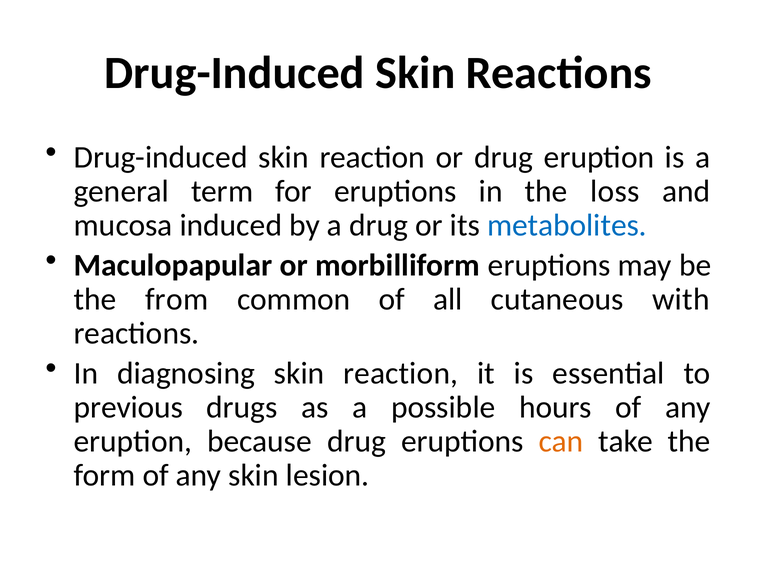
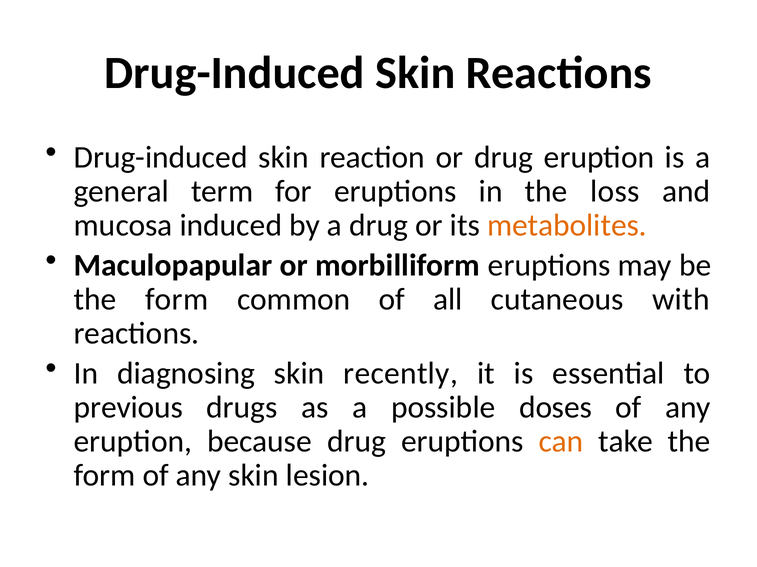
metabolites colour: blue -> orange (567, 226)
from: from -> form (177, 300)
diagnosing skin reaction: reaction -> recently (401, 374)
hours: hours -> doses (556, 408)
